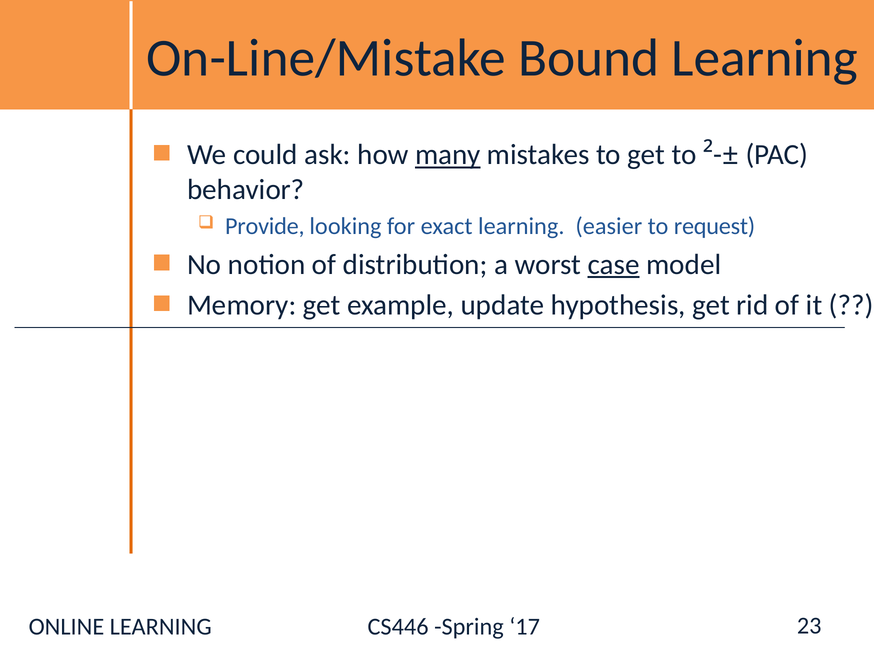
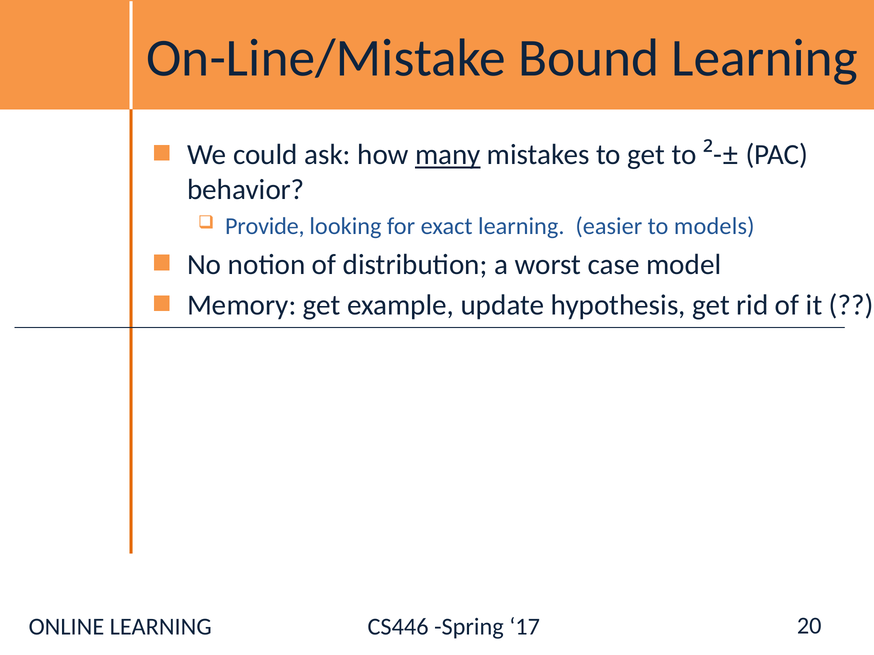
request: request -> models (714, 227)
case underline: present -> none (614, 265)
23: 23 -> 20 (809, 626)
